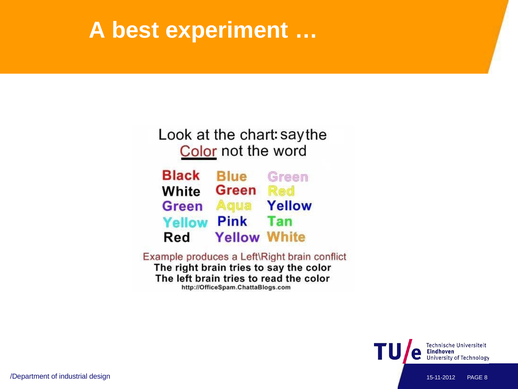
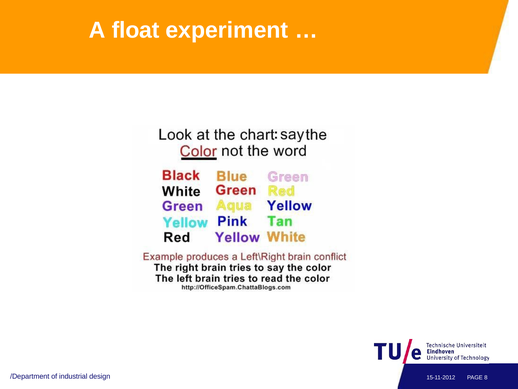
best: best -> float (136, 30)
